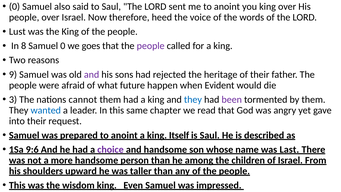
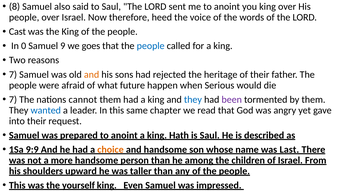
0: 0 -> 8 (14, 7)
Lust: Lust -> Cast (17, 32)
8: 8 -> 0 (24, 46)
Samuel 0: 0 -> 9 (63, 46)
people colour: purple -> blue (151, 46)
9: 9 -> 7 (13, 74)
and colour: purple -> orange (92, 74)
Evident: Evident -> Serious (219, 85)
3: 3 -> 7 (13, 99)
Itself: Itself -> Hath (179, 135)
9:6: 9:6 -> 9:9 (32, 149)
choice colour: purple -> orange (111, 149)
wisdom: wisdom -> yourself (78, 185)
